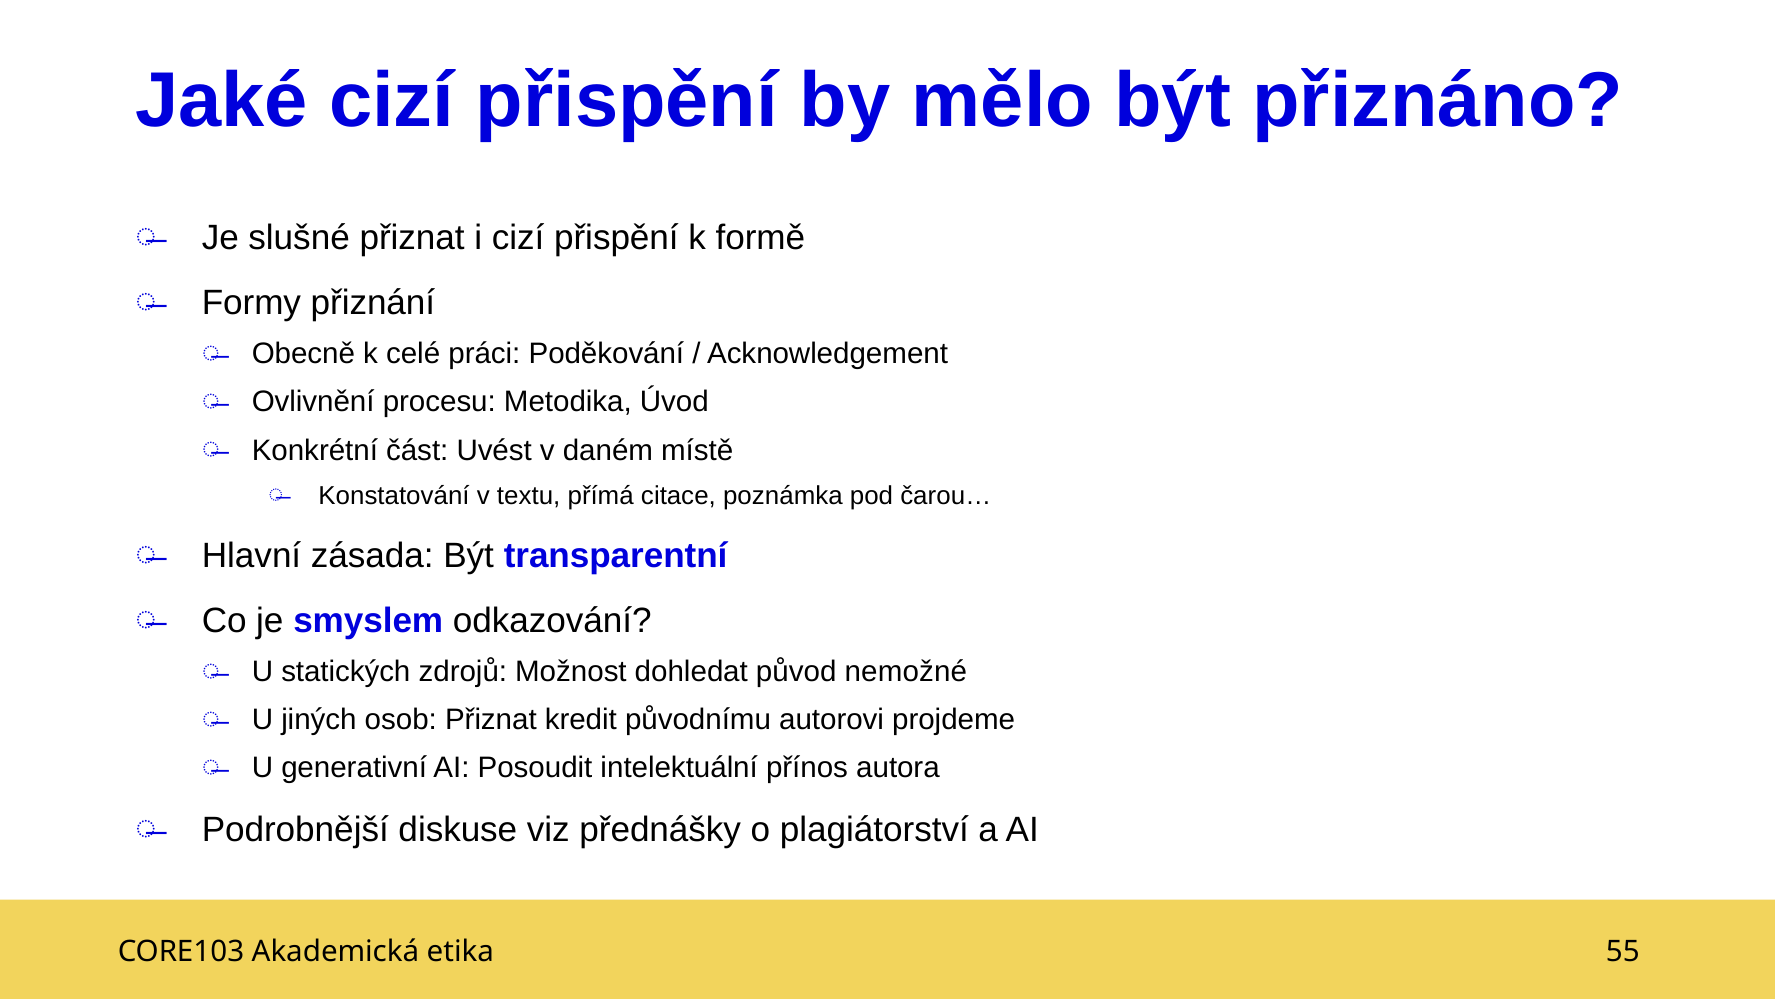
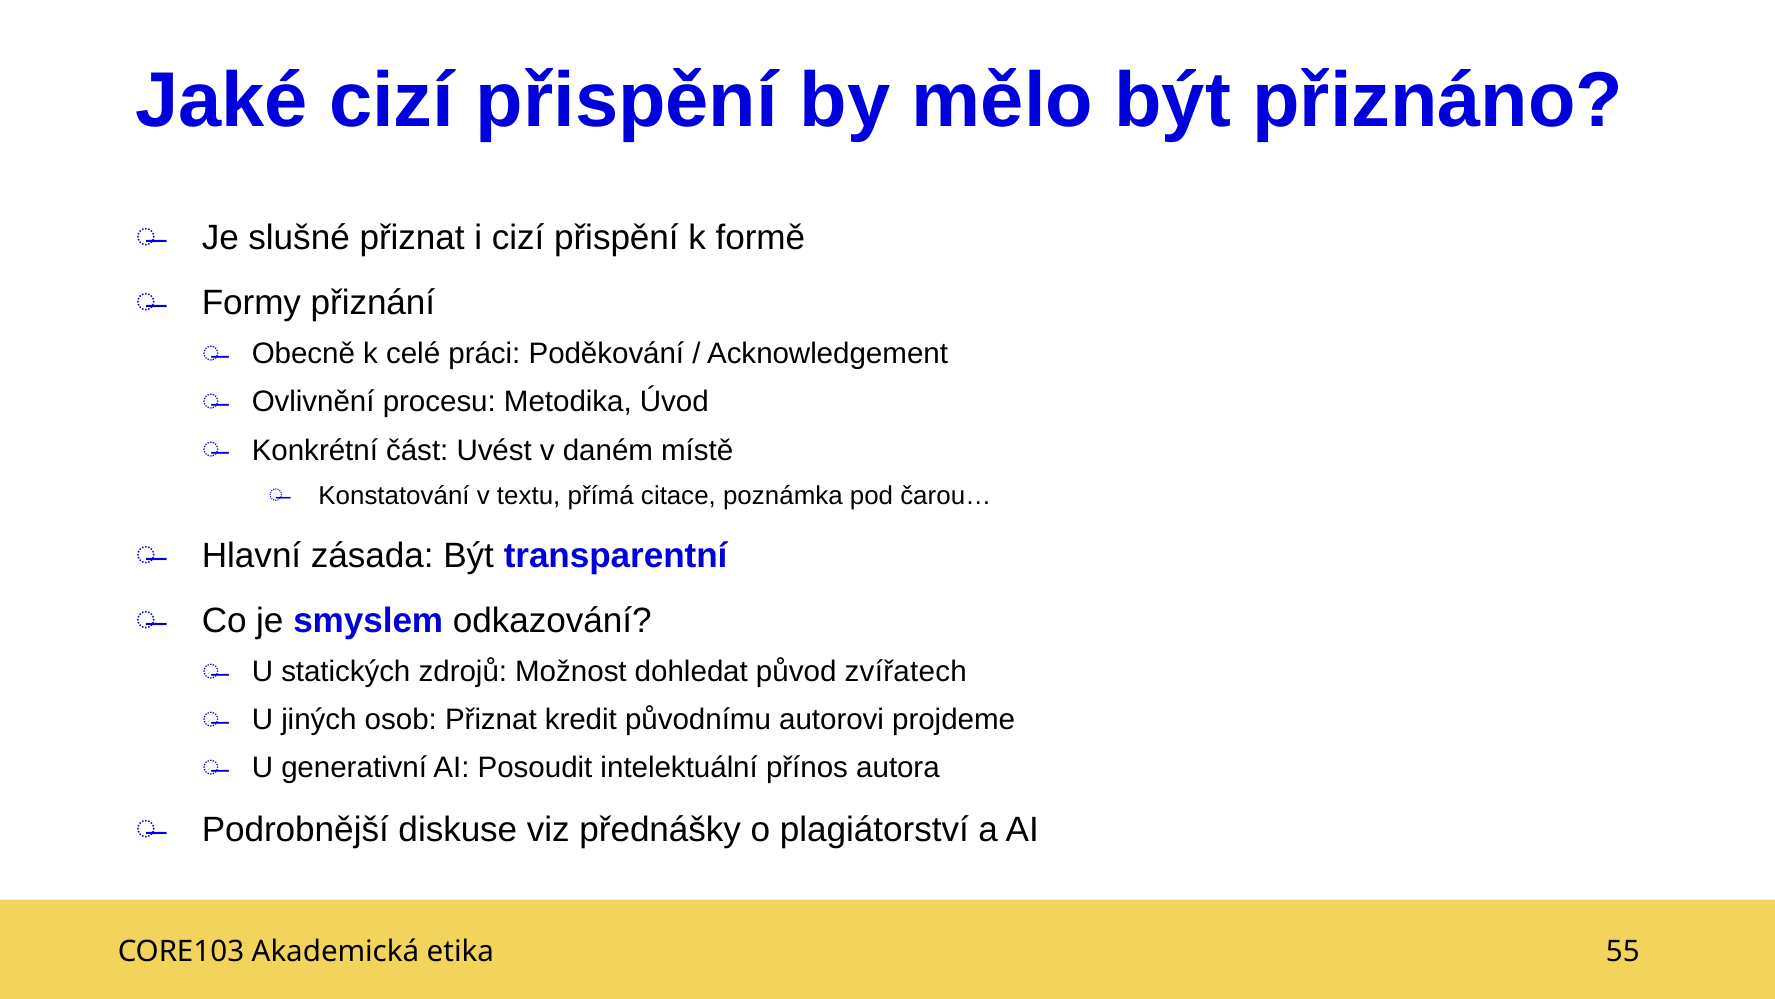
nemožné: nemožné -> zvířatech (906, 671)
